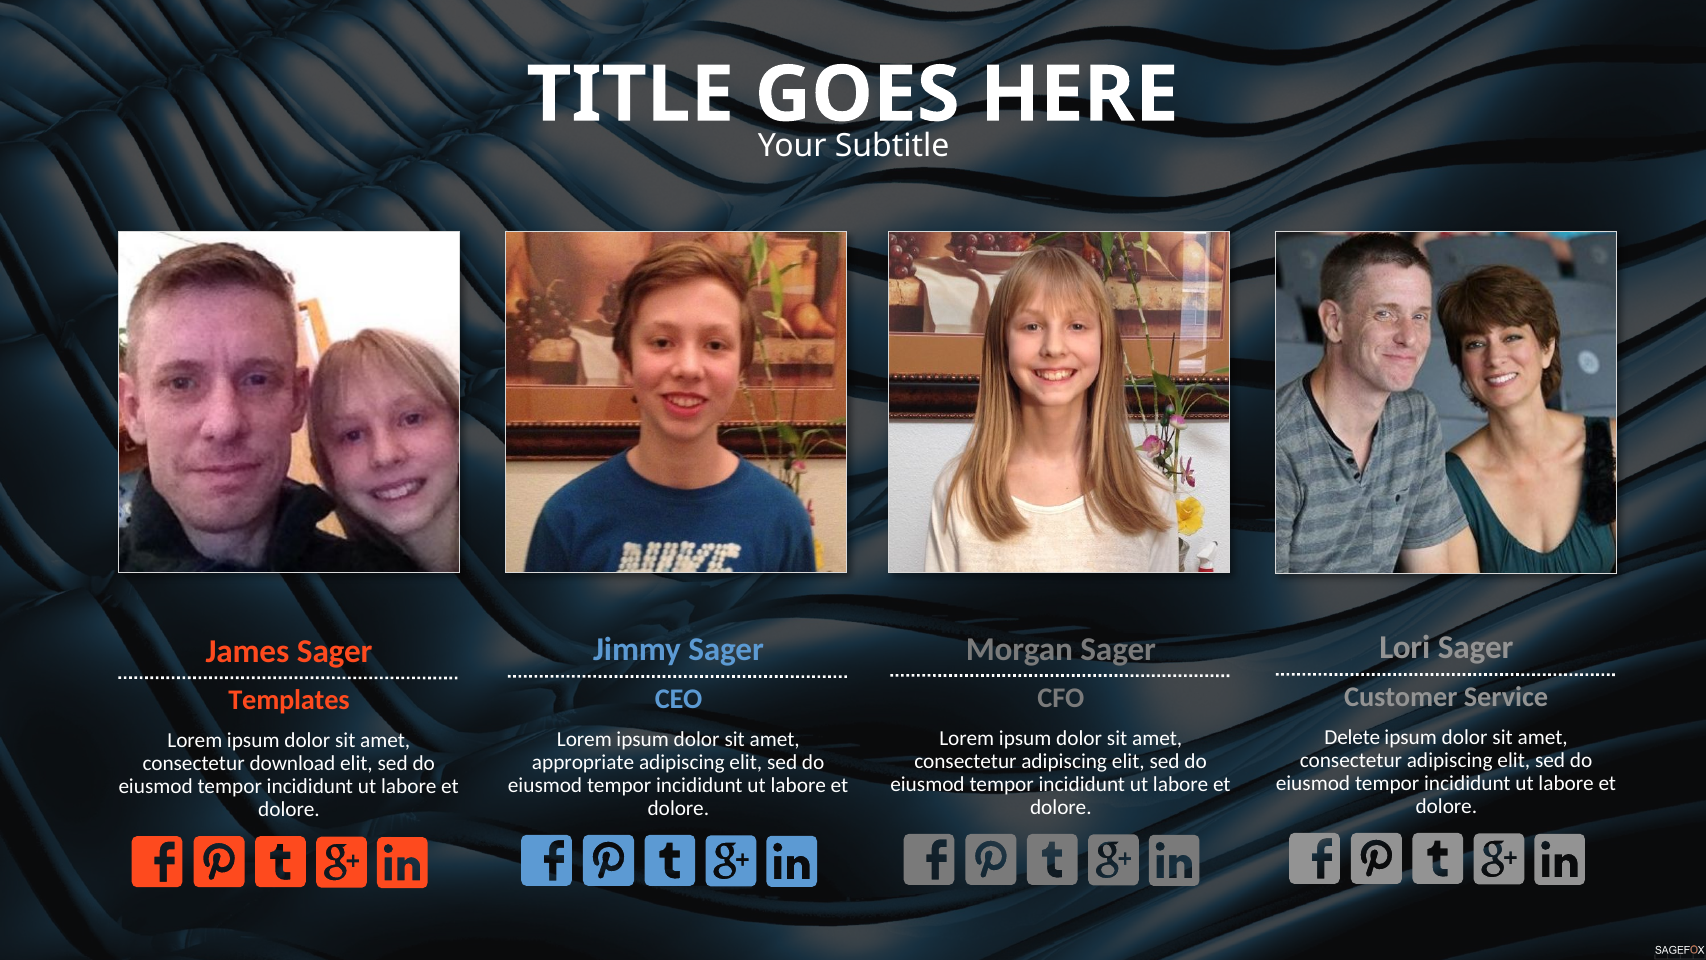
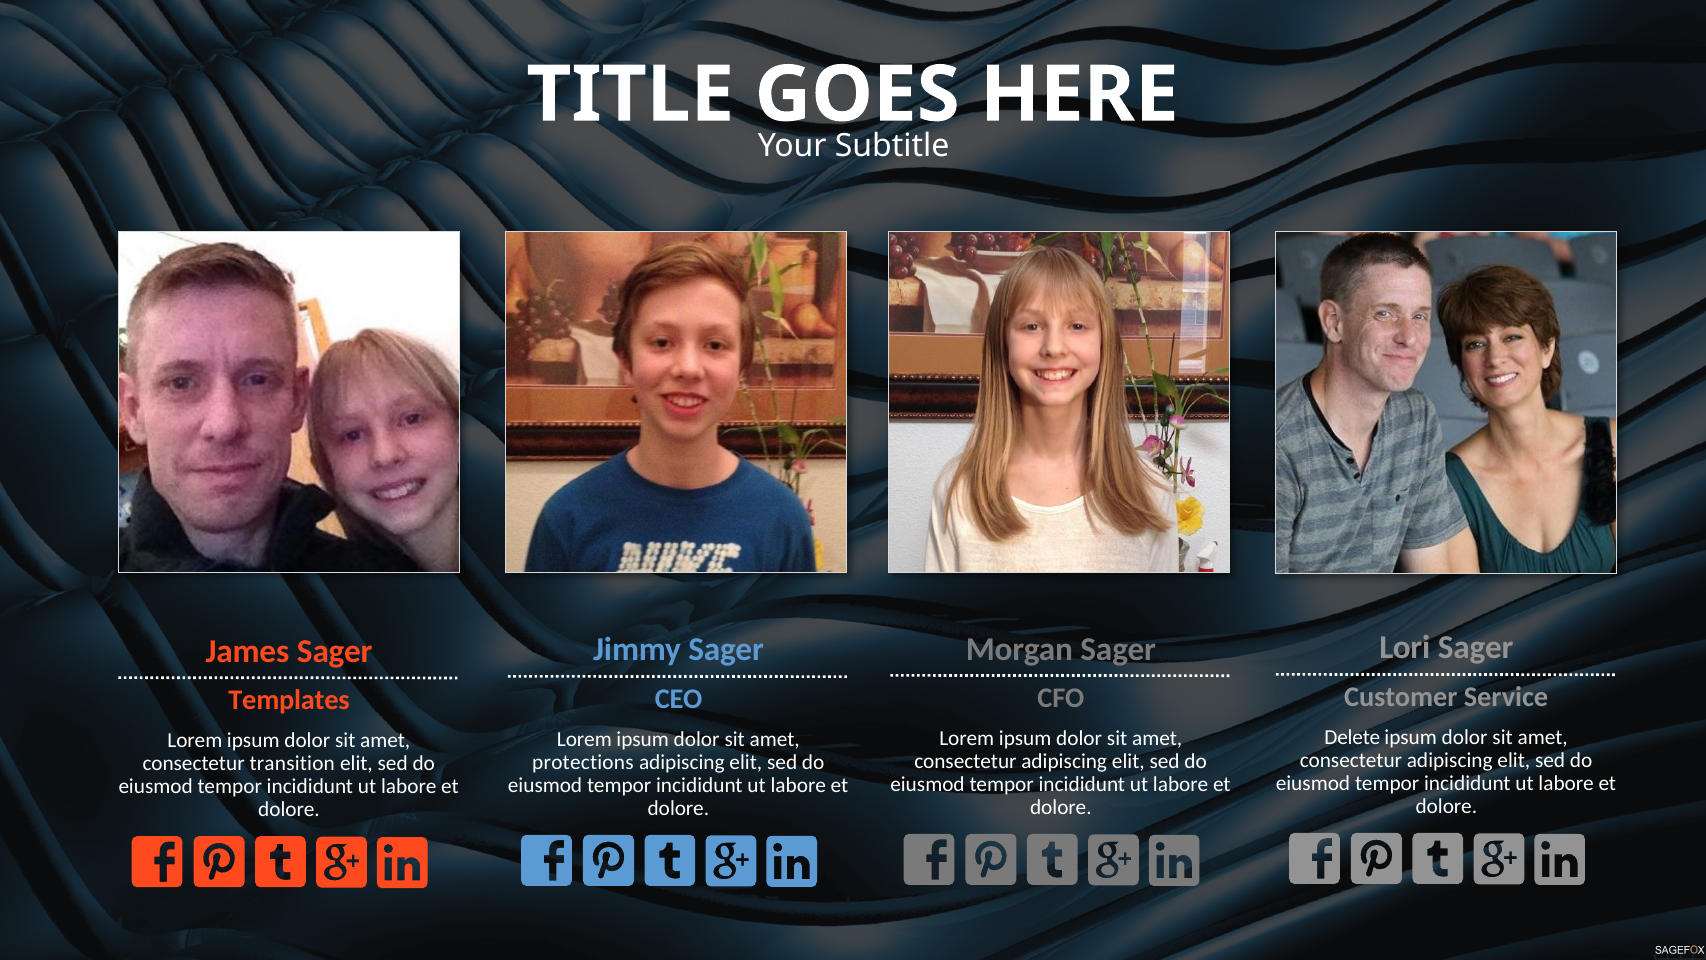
appropriate: appropriate -> protections (583, 762)
download: download -> transition (292, 763)
